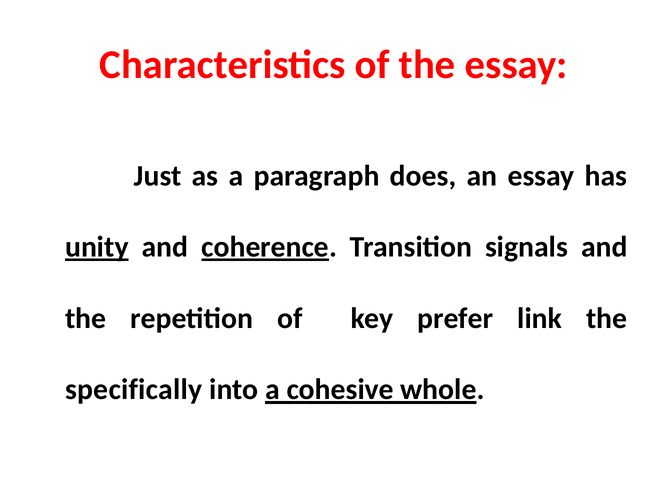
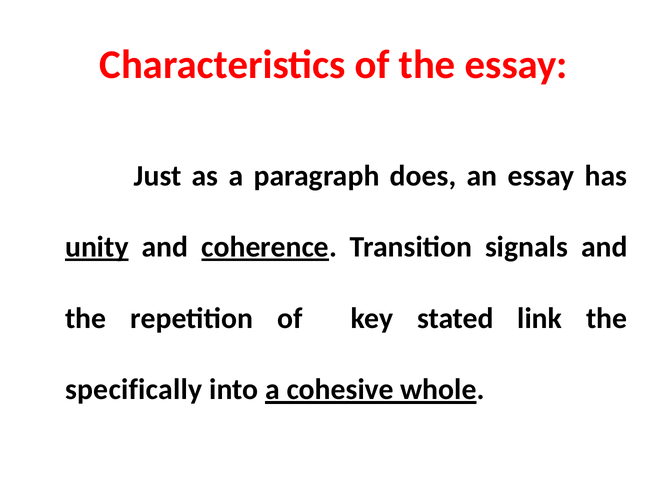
prefer: prefer -> stated (455, 318)
